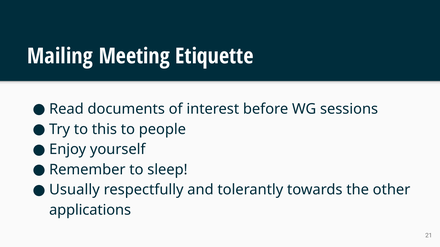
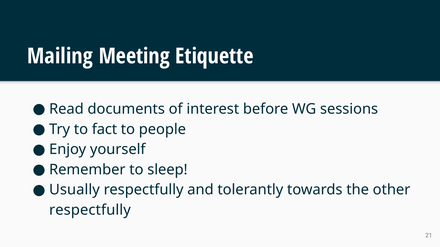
this: this -> fact (105, 129)
applications: applications -> respectfully (90, 210)
